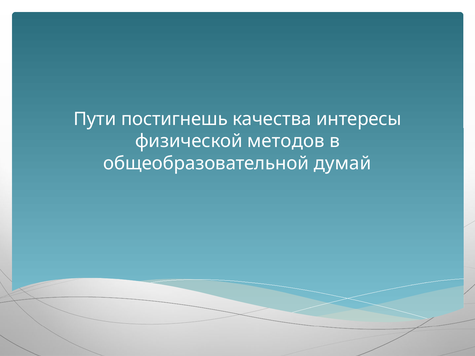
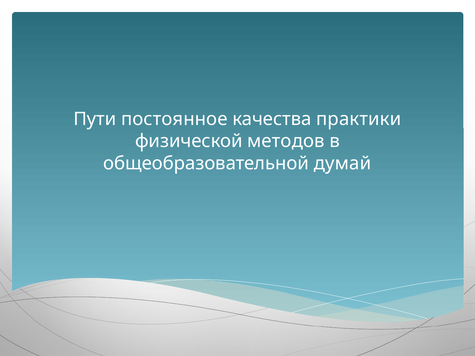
постигнешь: постигнешь -> постоянное (174, 119)
интересы: интересы -> практики (359, 119)
